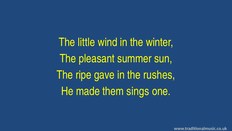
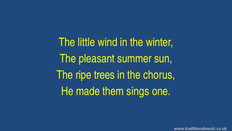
gave: gave -> trees (104, 75)
rushes: rushes -> chorus (159, 75)
